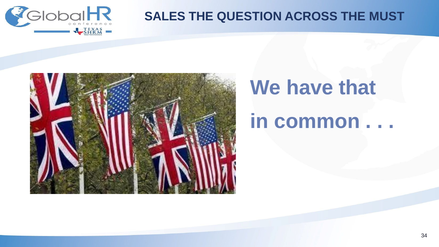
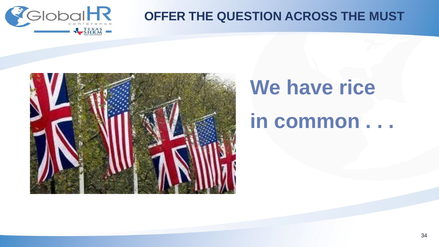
SALES: SALES -> OFFER (165, 17)
that: that -> rice (357, 88)
